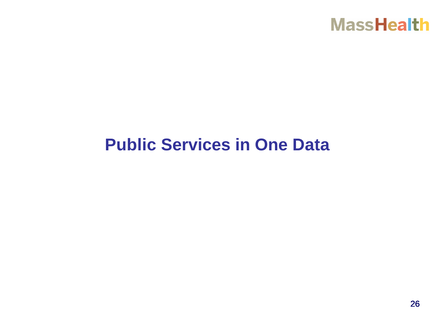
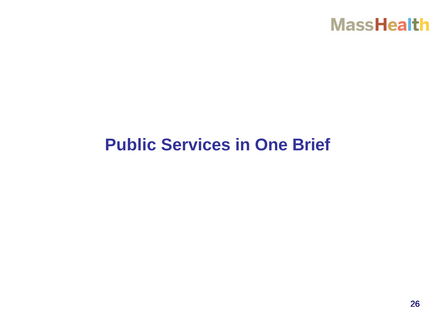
Data: Data -> Brief (311, 144)
